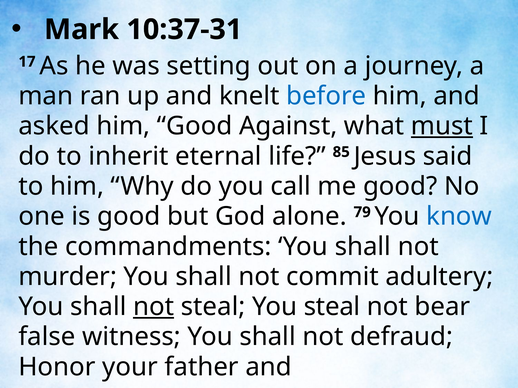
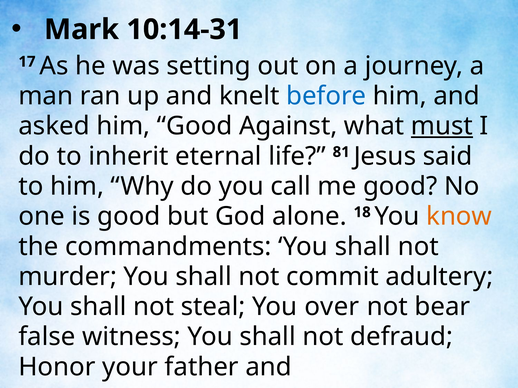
10:37-31: 10:37-31 -> 10:14-31 (184, 30)
85: 85 -> 81 (341, 152)
79: 79 -> 18 (362, 212)
know colour: blue -> orange (459, 217)
not underline: present -> none (154, 307)
You steal: steal -> over (332, 307)
